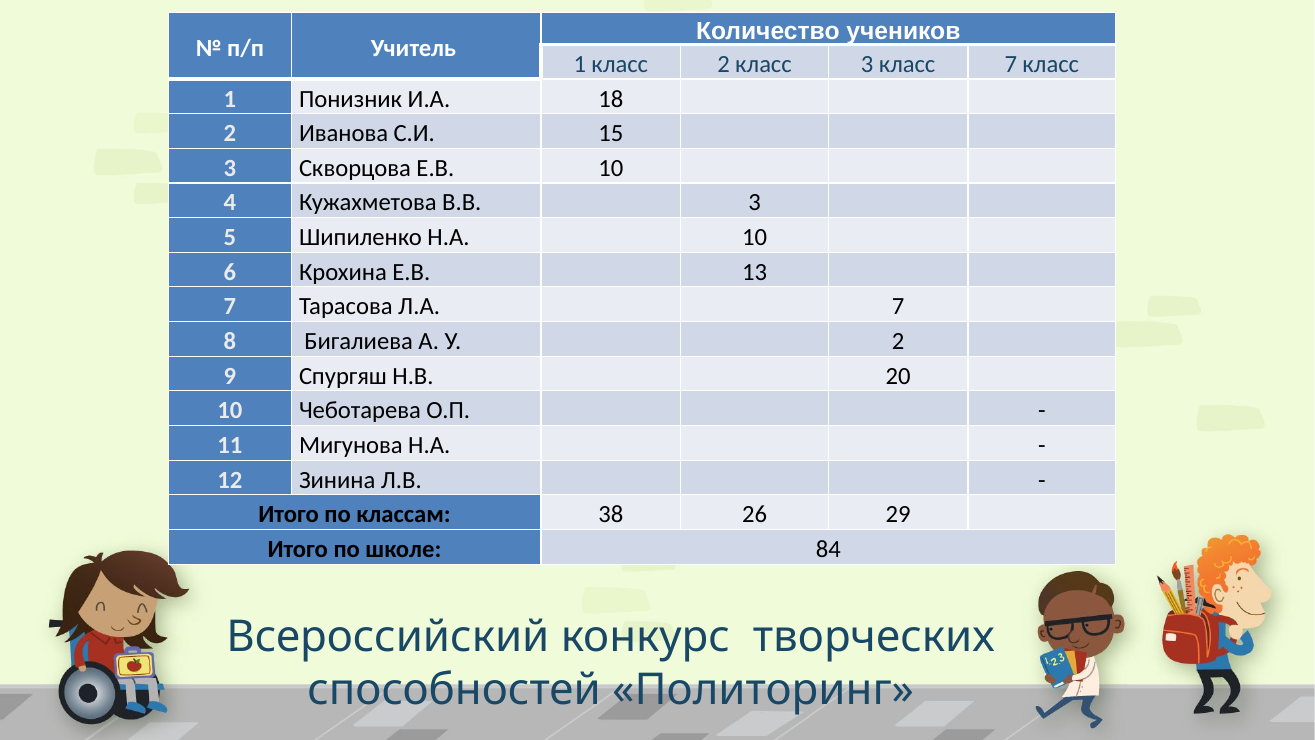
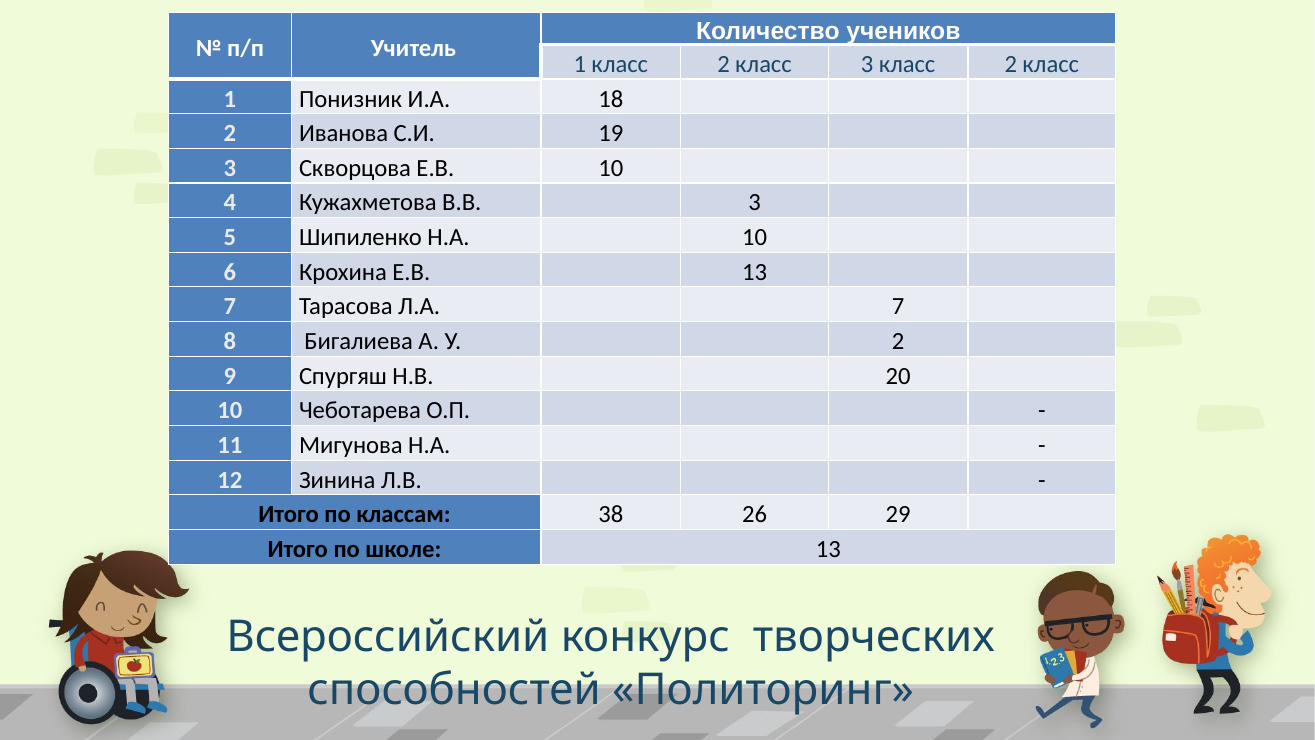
3 класс 7: 7 -> 2 (1011, 64)
15: 15 -> 19 (611, 133)
школе 84: 84 -> 13 (828, 549)
